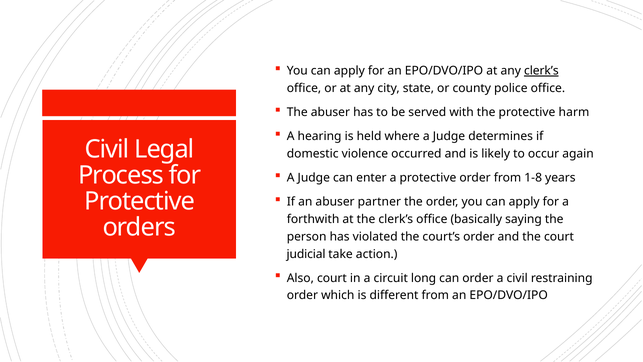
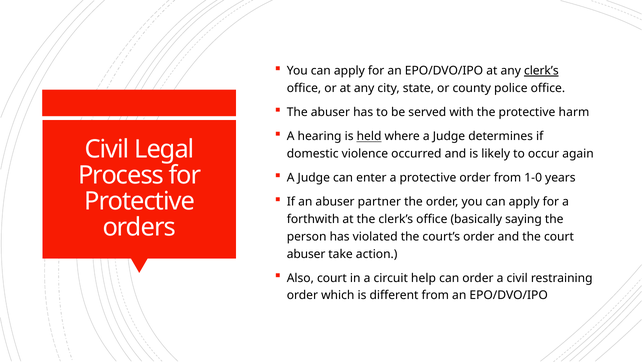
held underline: none -> present (369, 136)
1-8: 1-8 -> 1-0 (533, 178)
judicial: judicial -> abuser (306, 254)
long: long -> help (423, 278)
